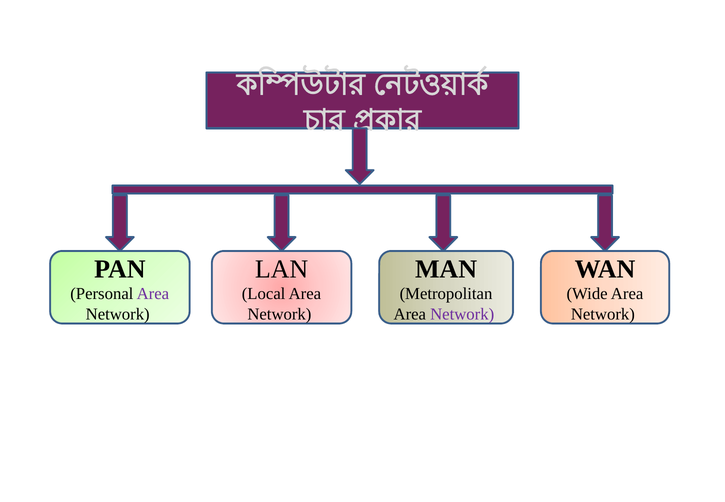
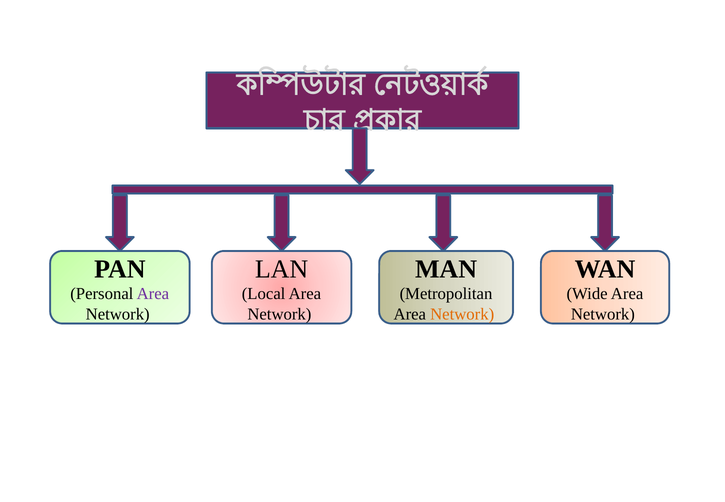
Network colour: purple -> orange (462, 314)
